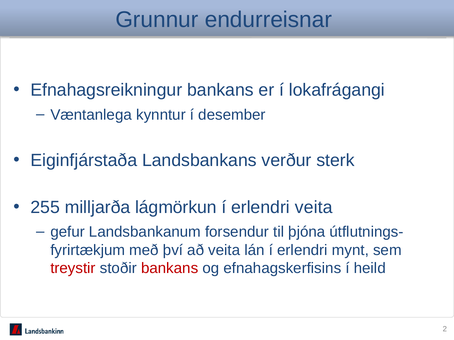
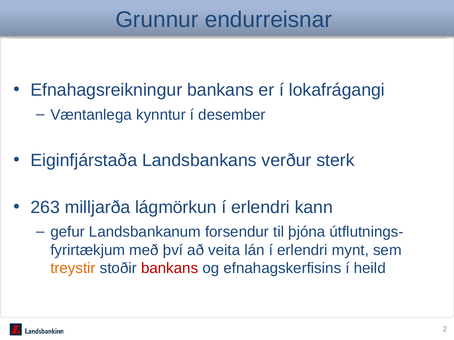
255: 255 -> 263 (45, 208)
erlendri veita: veita -> kann (314, 208)
treystir colour: red -> orange (73, 269)
